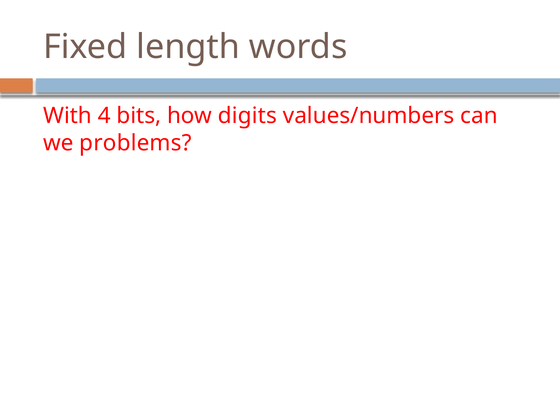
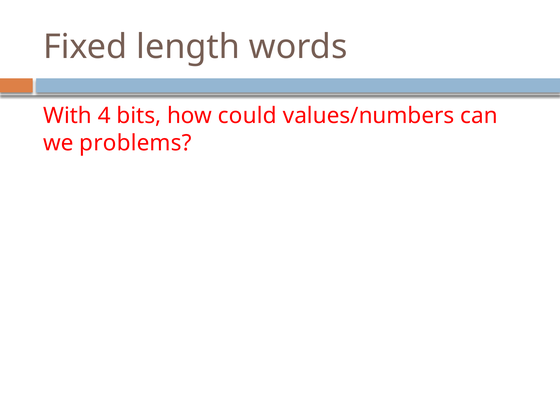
digits: digits -> could (247, 116)
